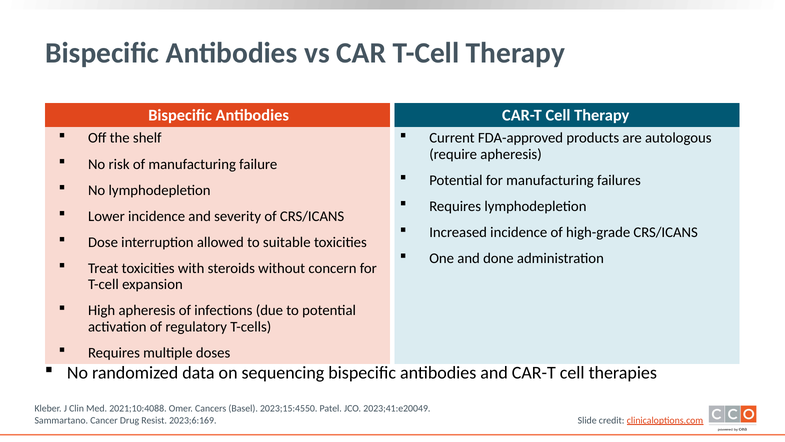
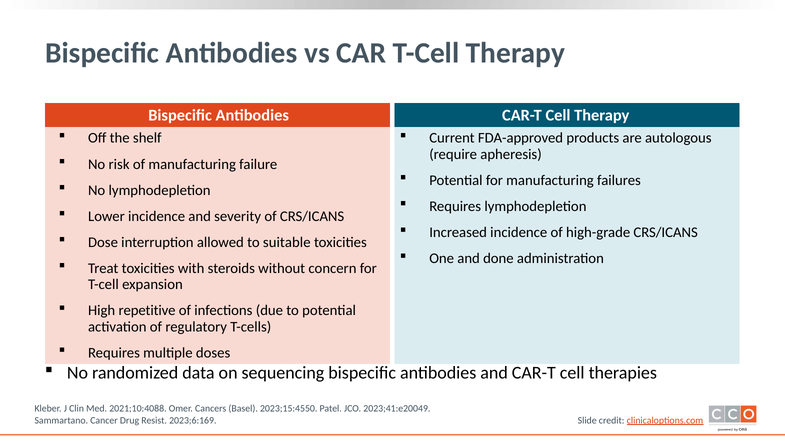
High apheresis: apheresis -> repetitive (147, 310)
